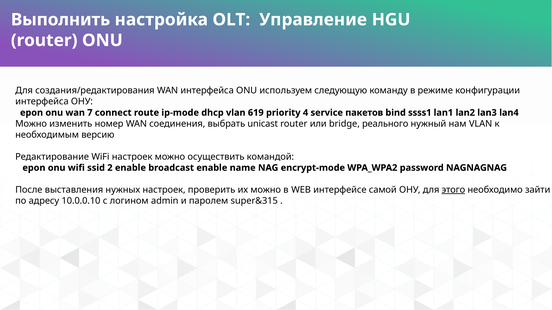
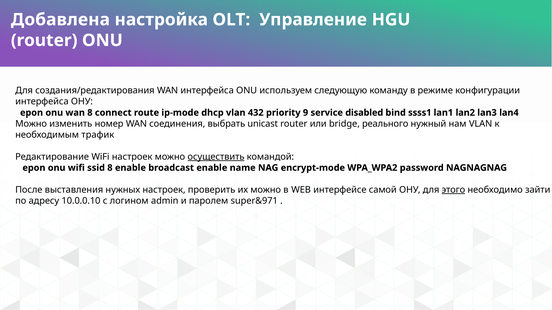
Выполнить: Выполнить -> Добавлена (60, 20)
wan 7: 7 -> 8 (90, 113)
619: 619 -> 432 (256, 113)
4: 4 -> 9 (306, 113)
пакетов: пакетов -> disabled (364, 113)
версию: версию -> трафик (98, 135)
осуществить underline: none -> present (216, 157)
ssid 2: 2 -> 8 (110, 168)
super&315: super&315 -> super&971 (254, 201)
